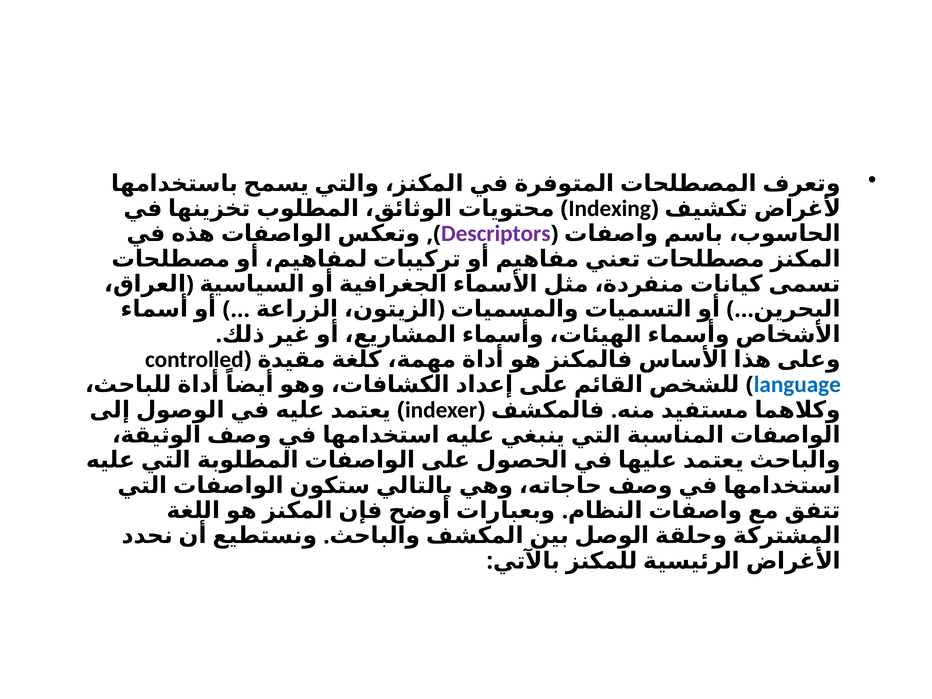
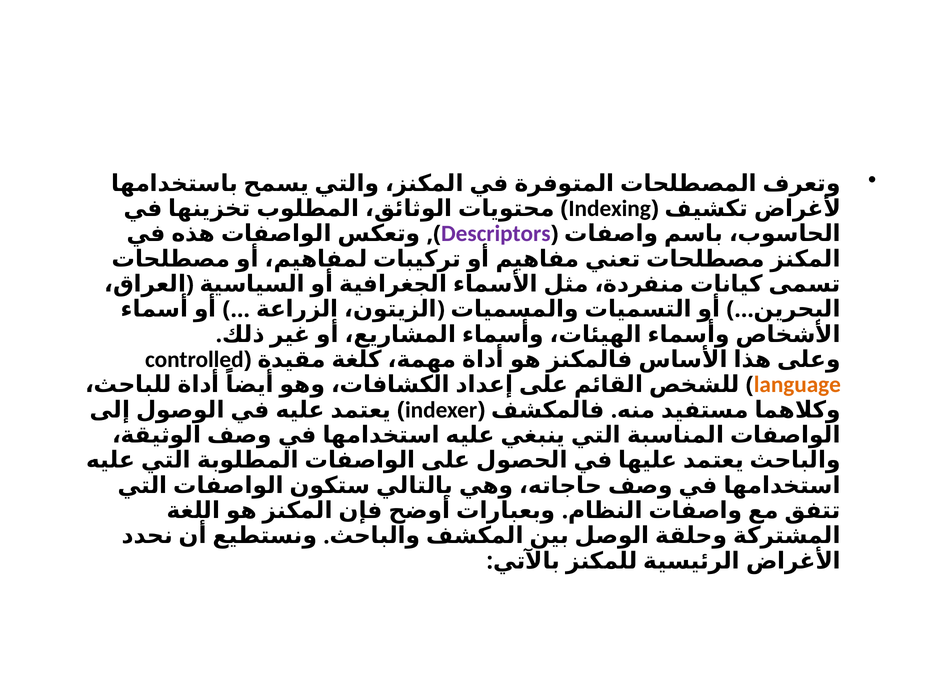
language colour: blue -> orange (797, 385)
